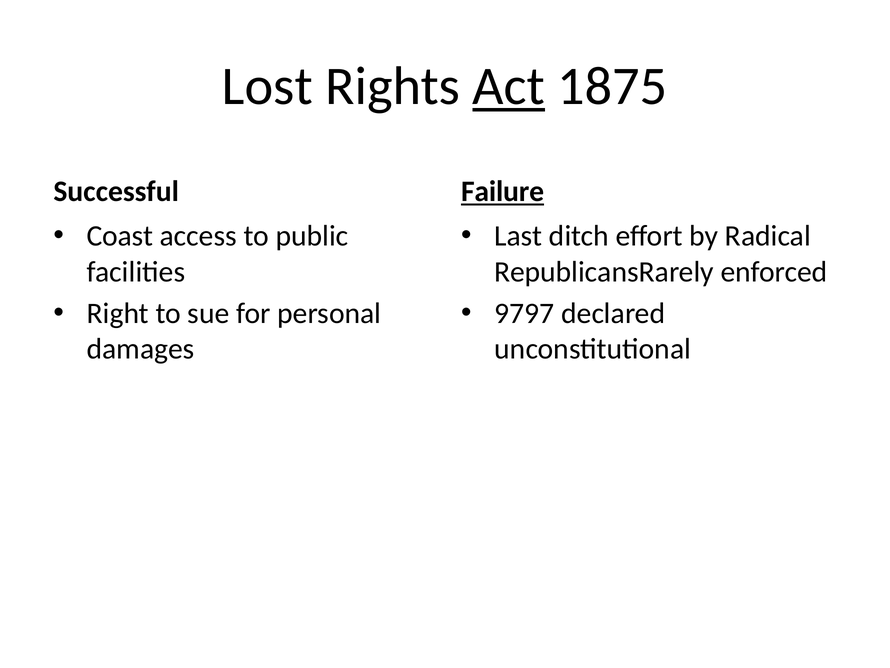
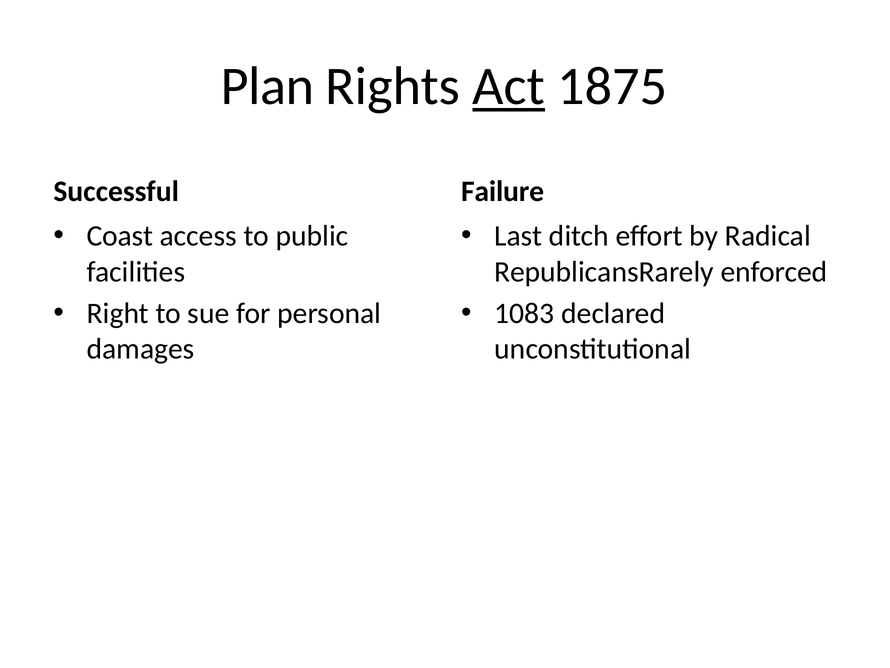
Lost: Lost -> Plan (268, 86)
Failure underline: present -> none (503, 191)
9797: 9797 -> 1083 (524, 313)
